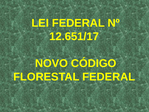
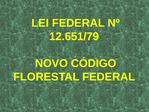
12.651/17: 12.651/17 -> 12.651/79 (74, 36)
